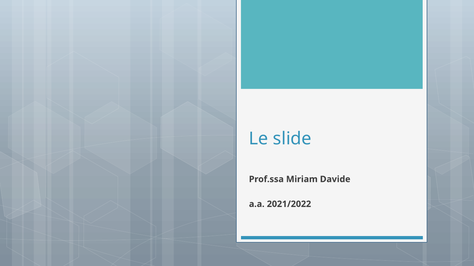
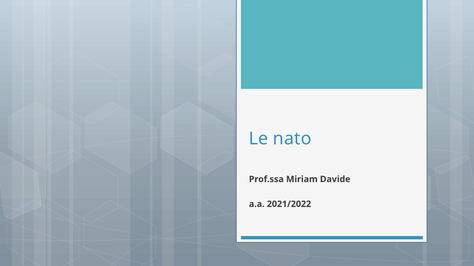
slide: slide -> nato (292, 139)
